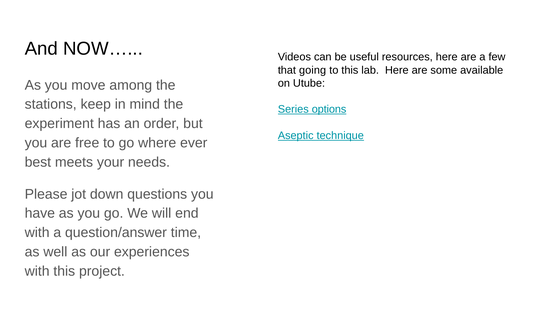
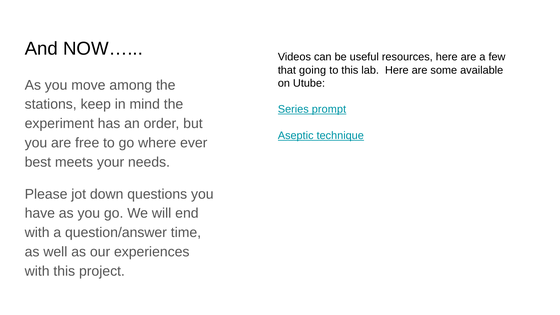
options: options -> prompt (329, 109)
